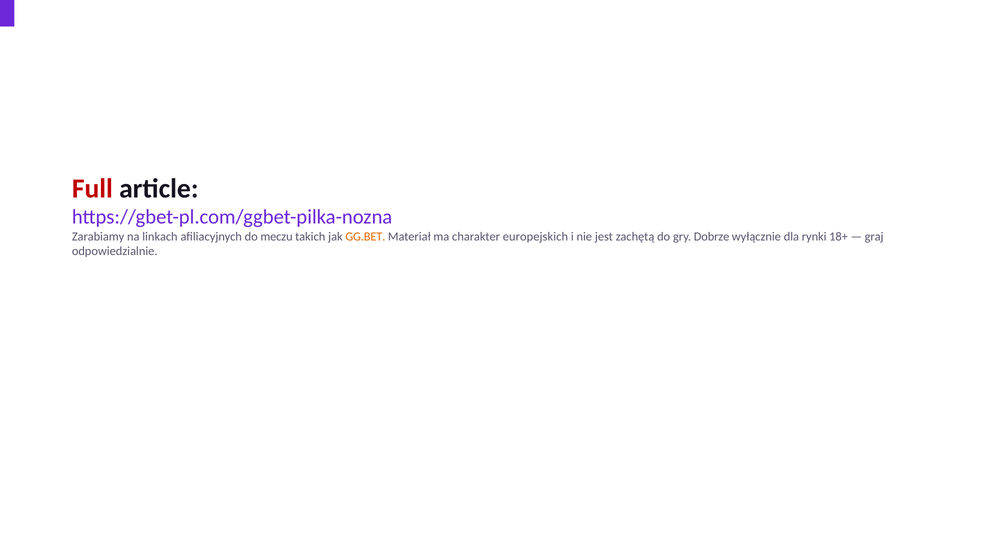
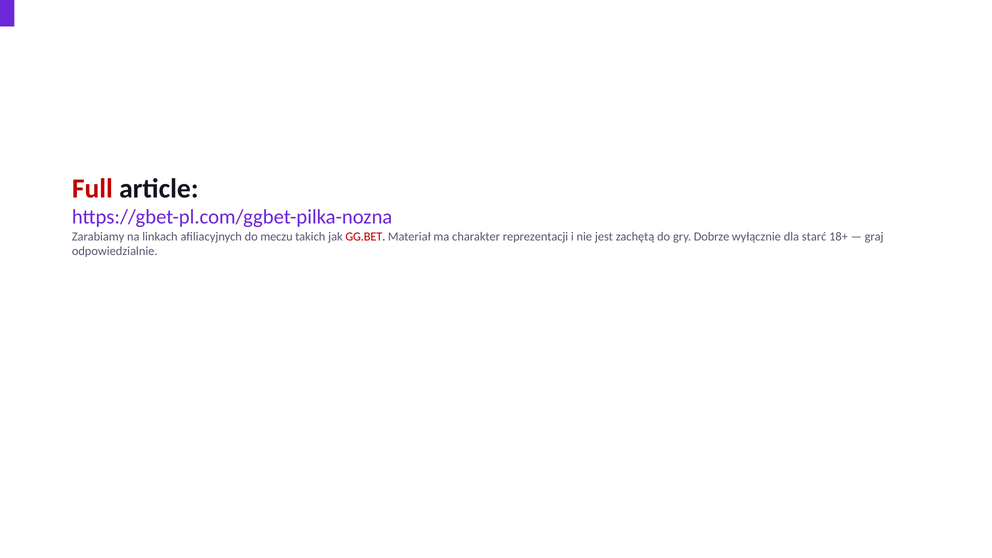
GG.BET colour: orange -> red (365, 236)
europejskich: europejskich -> reprezentacji (535, 236)
rynki: rynki -> starć (814, 236)
